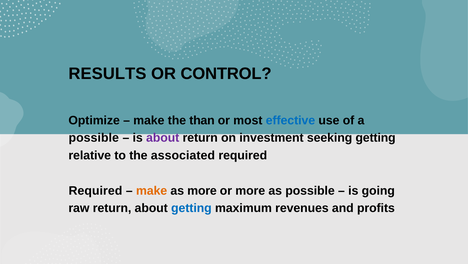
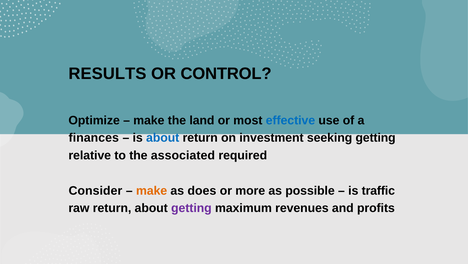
than: than -> land (202, 120)
possible: possible -> finances (94, 137)
about colour: purple -> blue (163, 137)
Required: Required -> Consider (95, 190)
as more: more -> does (202, 190)
going: going -> traffic (378, 190)
getting colour: blue -> purple (191, 208)
